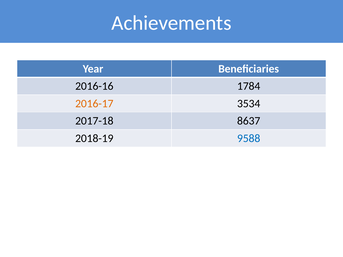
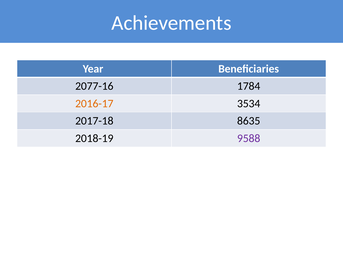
2016-16: 2016-16 -> 2077-16 (94, 86)
8637: 8637 -> 8635 (249, 121)
9588 colour: blue -> purple (249, 138)
